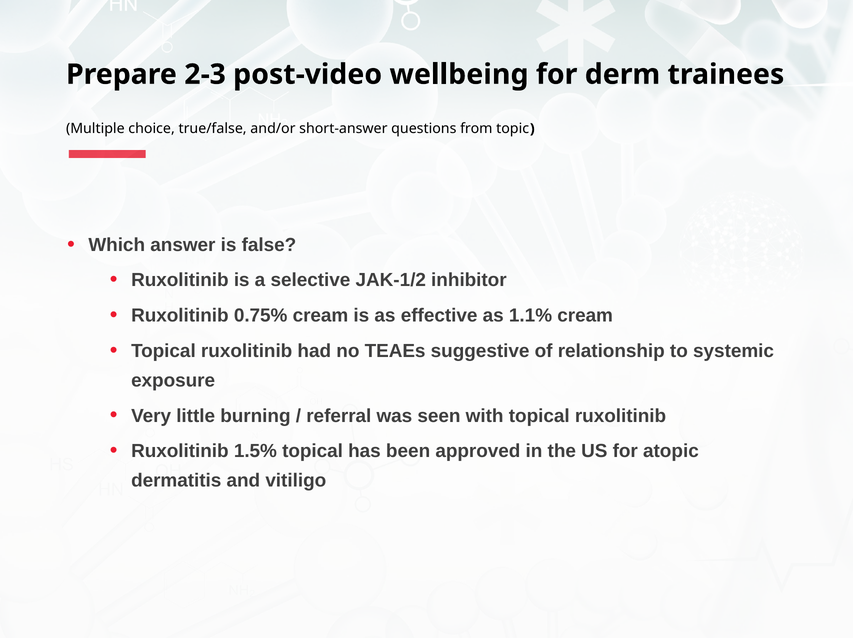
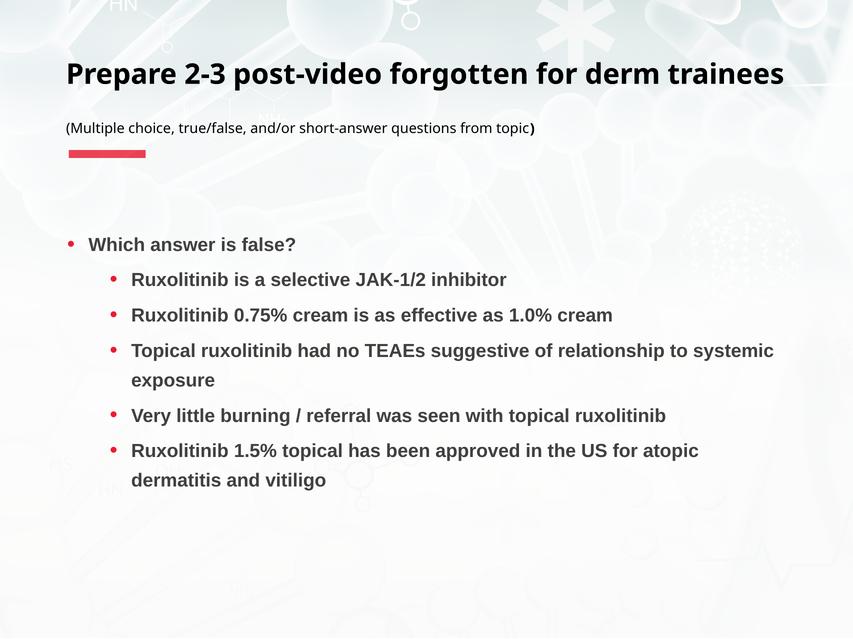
wellbeing: wellbeing -> forgotten (459, 75)
1.1%: 1.1% -> 1.0% (531, 316)
